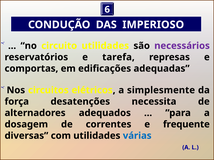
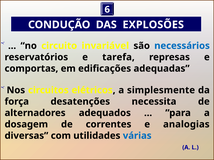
IMPERIOSO: IMPERIOSO -> EXPLOSÕES (153, 25)
circuito utilidades: utilidades -> invariável (105, 46)
necessários colour: purple -> blue (182, 46)
frequente: frequente -> analogias (186, 125)
